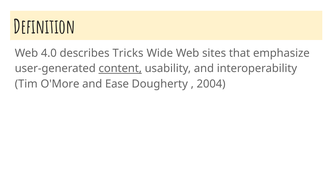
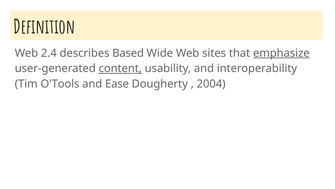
4.0: 4.0 -> 2.4 (49, 53)
Tricks: Tricks -> Based (128, 53)
emphasize underline: none -> present (281, 53)
O'More: O'More -> O'Tools (60, 84)
